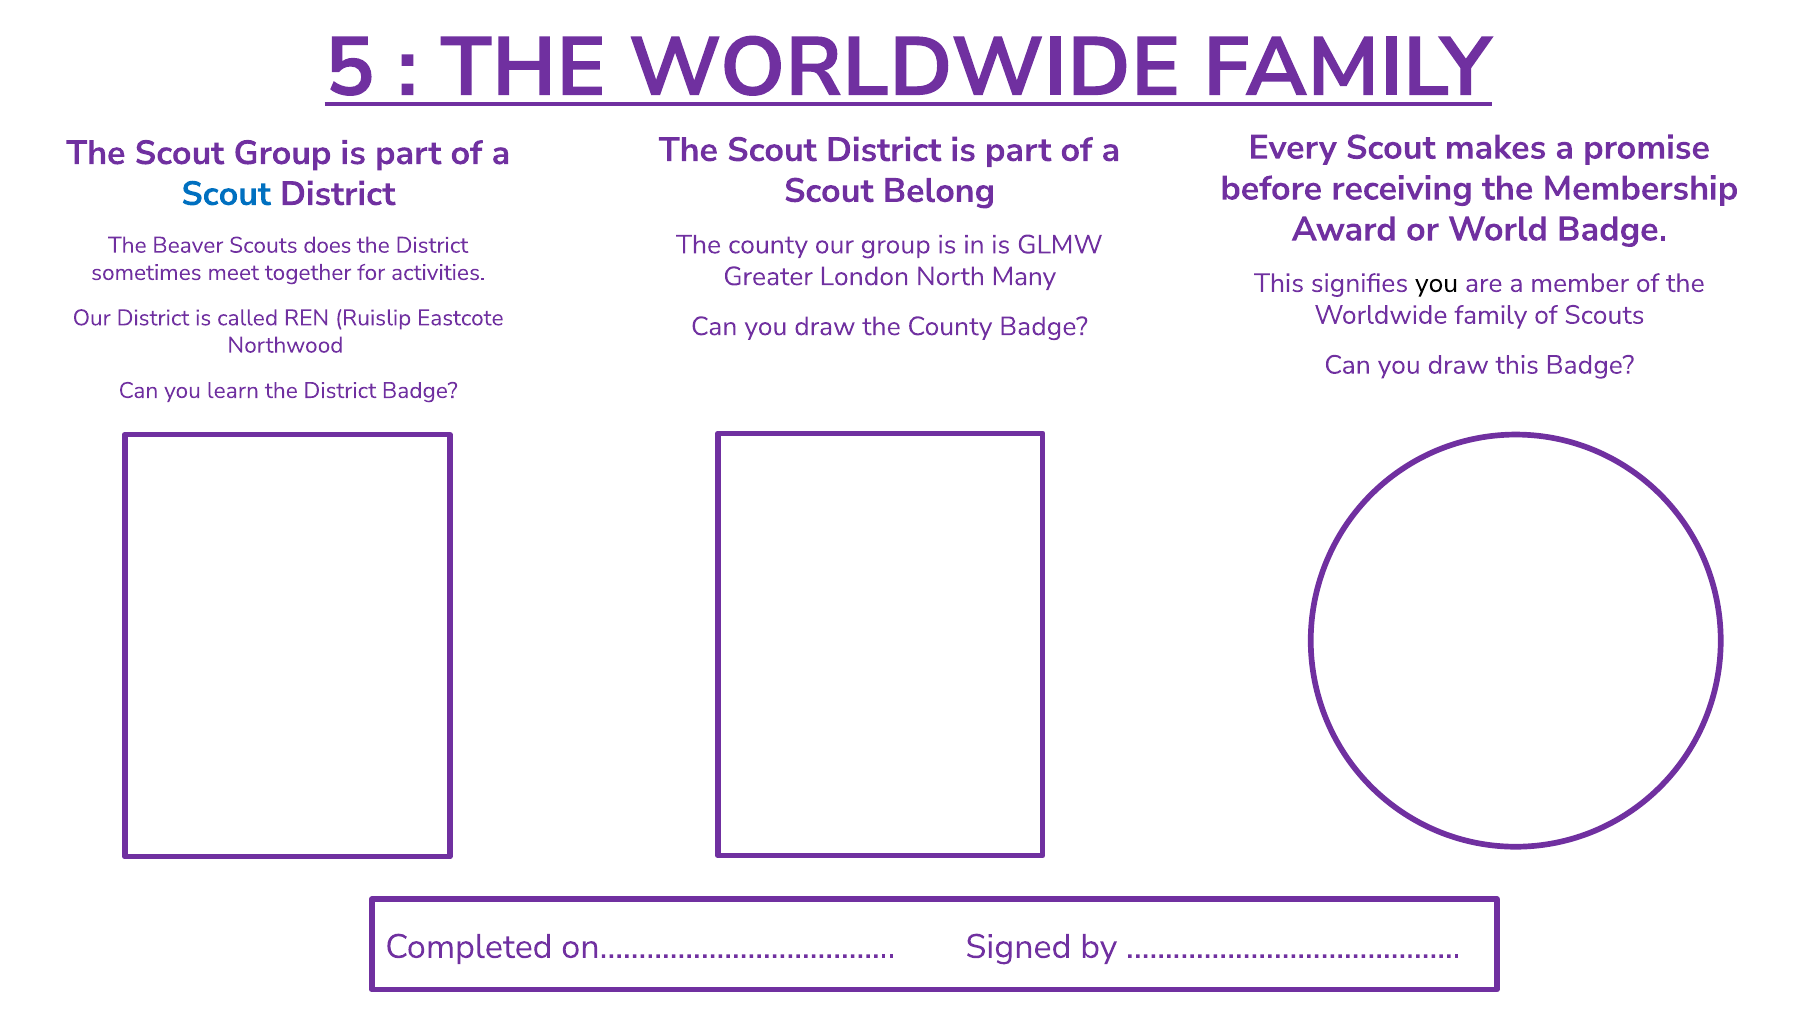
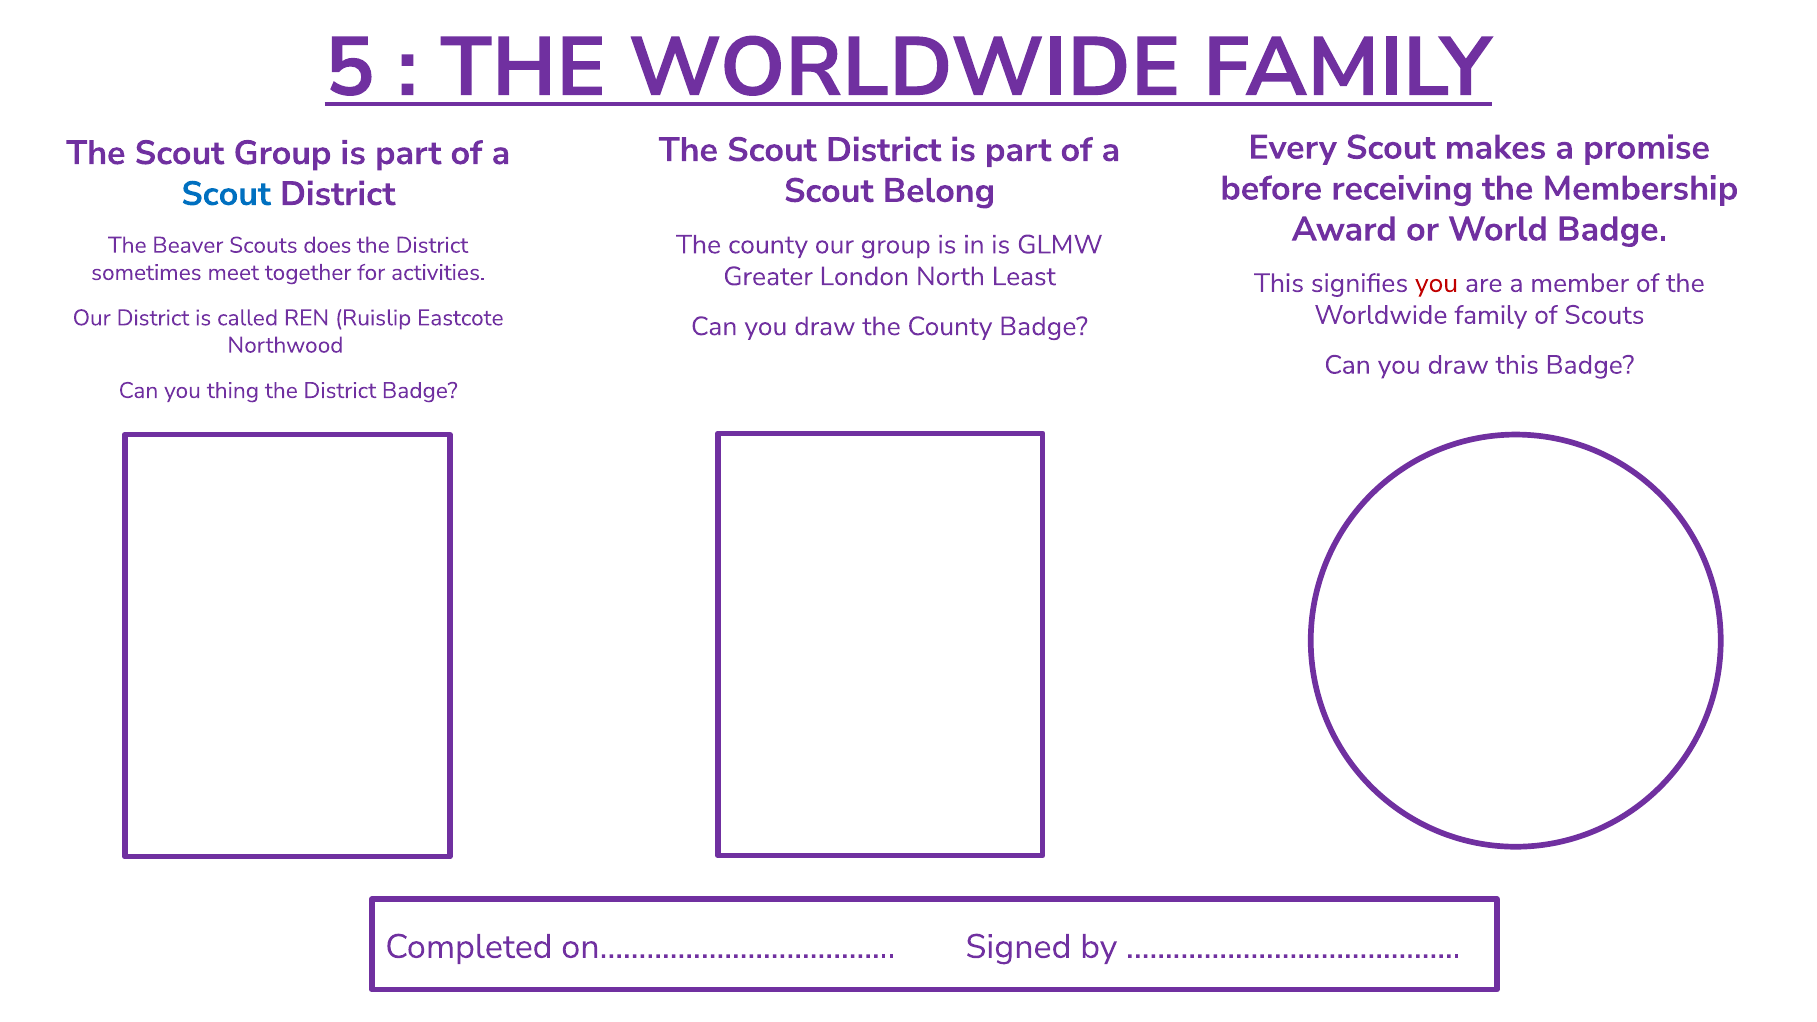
Many: Many -> Least (1024, 277)
you colour: black -> red (1437, 283)
learn: learn -> thing (233, 391)
